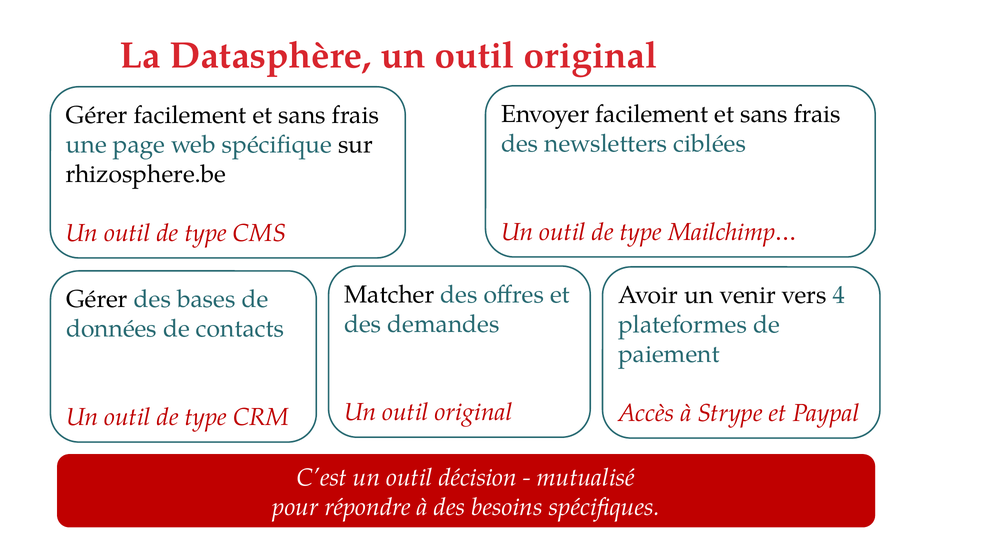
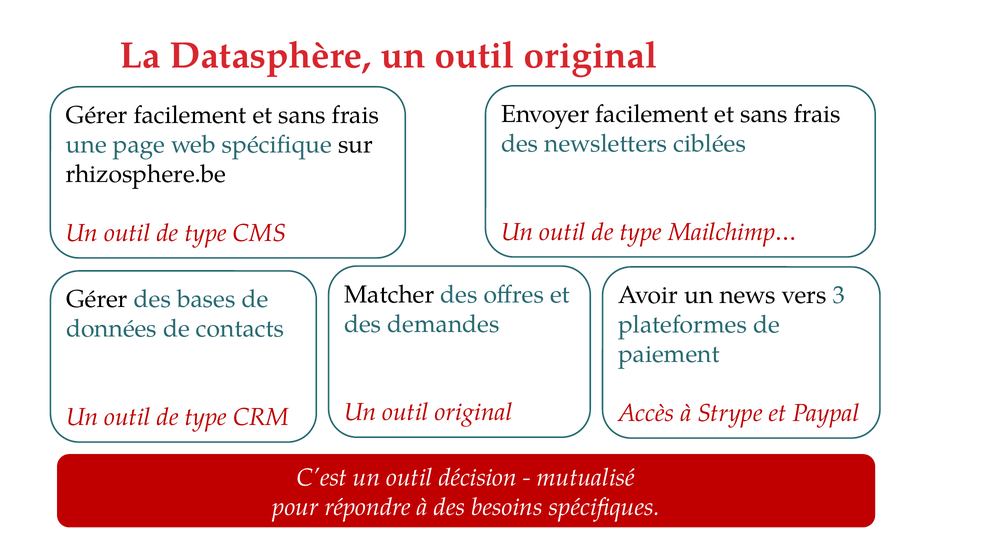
venir: venir -> news (748, 296)
4: 4 -> 3 (839, 296)
